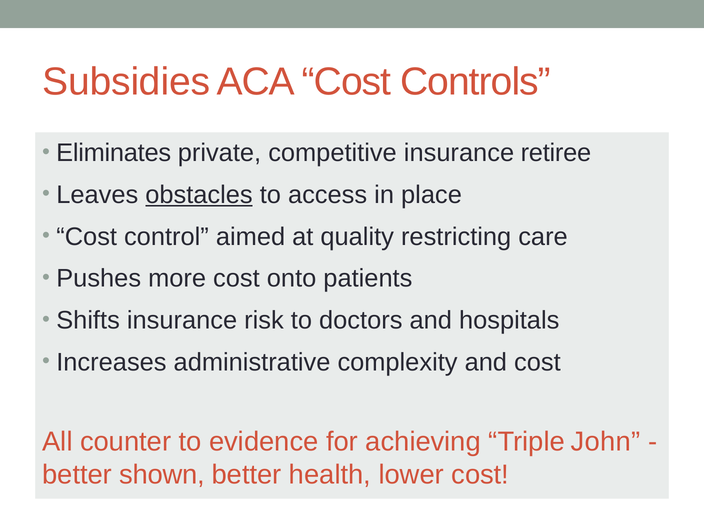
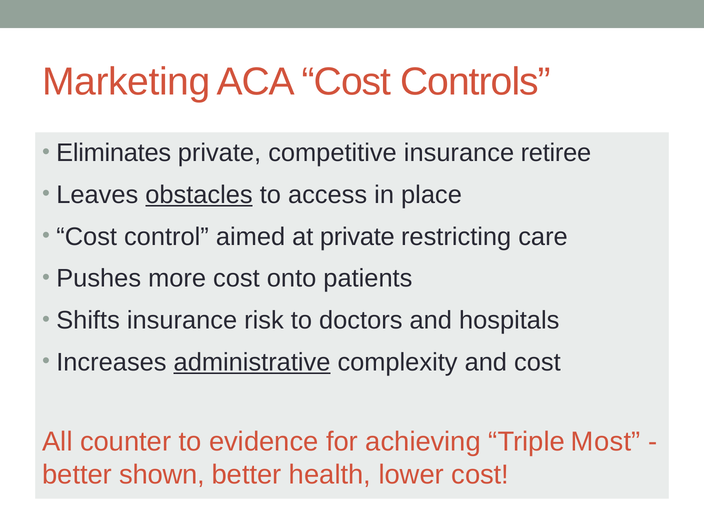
Subsidies: Subsidies -> Marketing (126, 82)
at quality: quality -> private (357, 237)
administrative underline: none -> present (252, 362)
John: John -> Most (606, 442)
